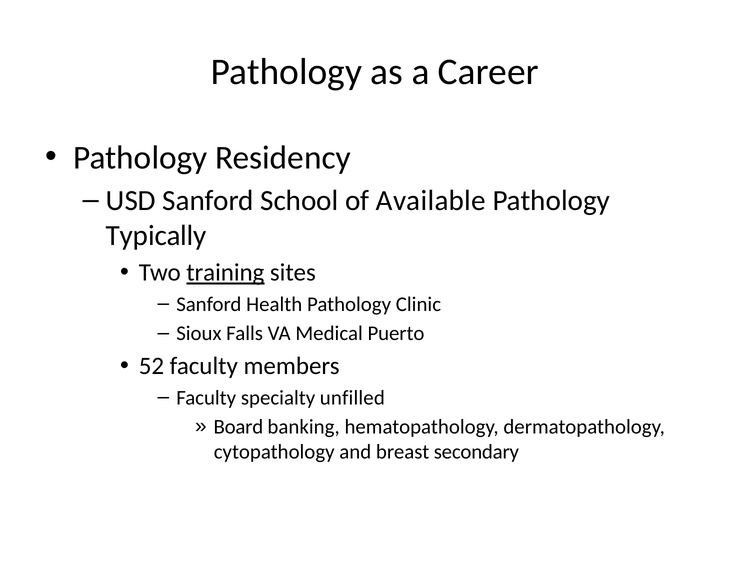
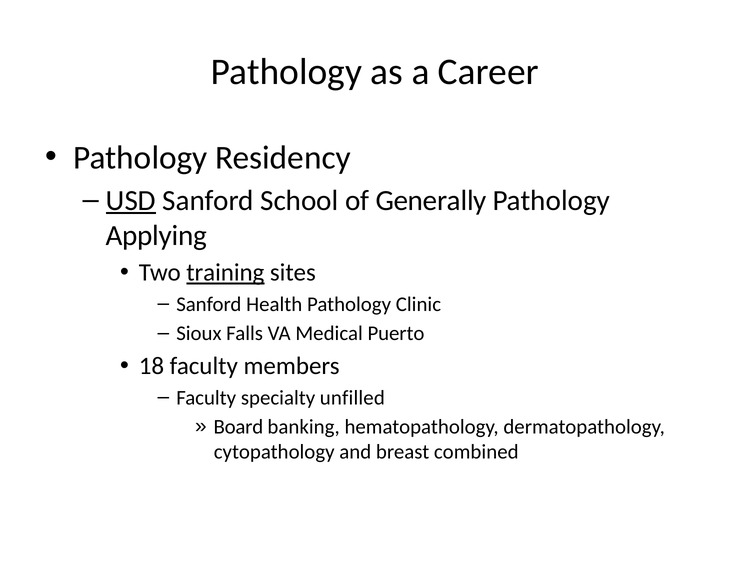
USD underline: none -> present (131, 200)
Available: Available -> Generally (431, 200)
Typically: Typically -> Applying (156, 235)
52: 52 -> 18 (151, 366)
secondary: secondary -> combined (476, 452)
